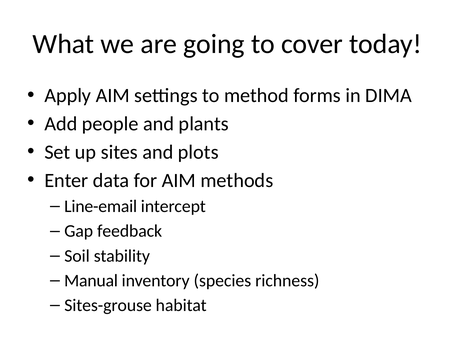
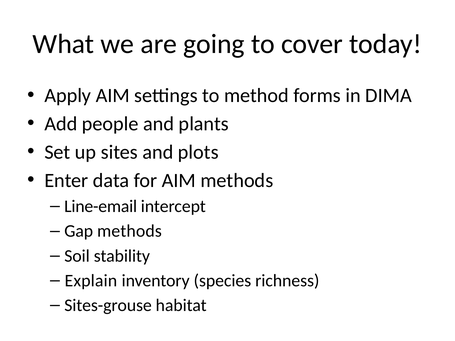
Gap feedback: feedback -> methods (129, 231)
Manual: Manual -> Explain (91, 281)
